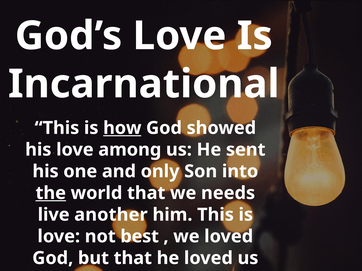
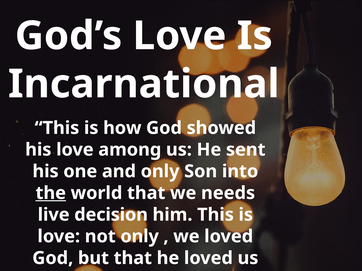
how underline: present -> none (122, 128)
another: another -> decision (111, 215)
not best: best -> only (140, 237)
